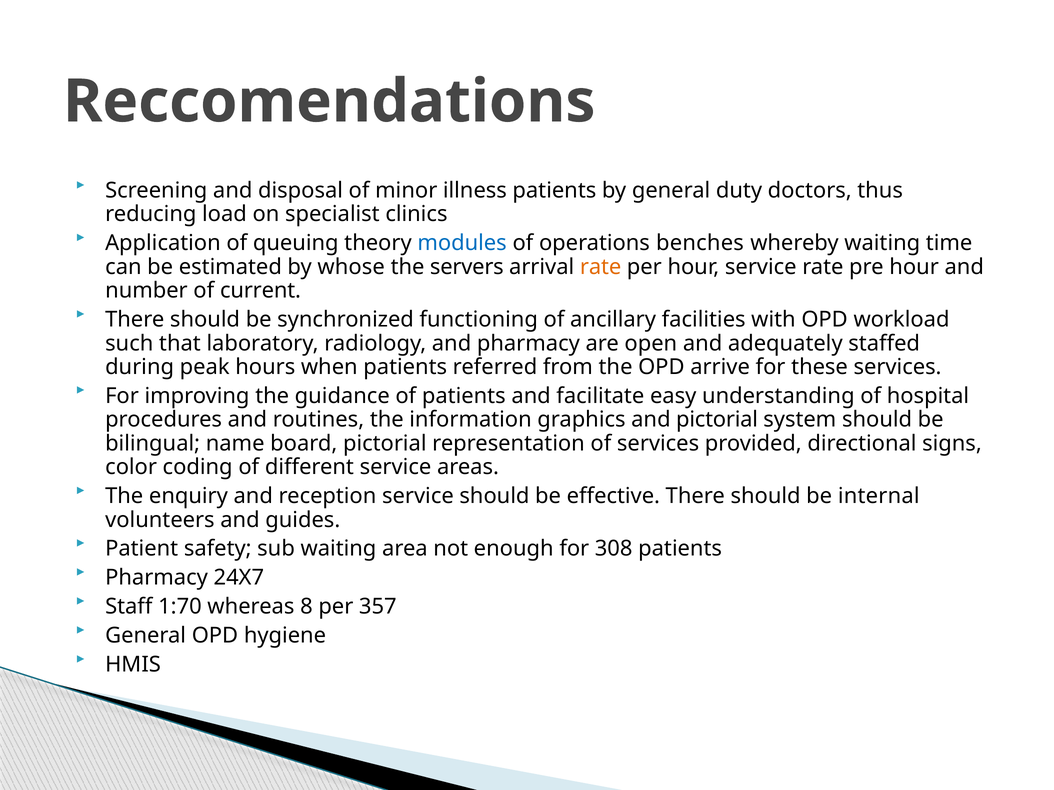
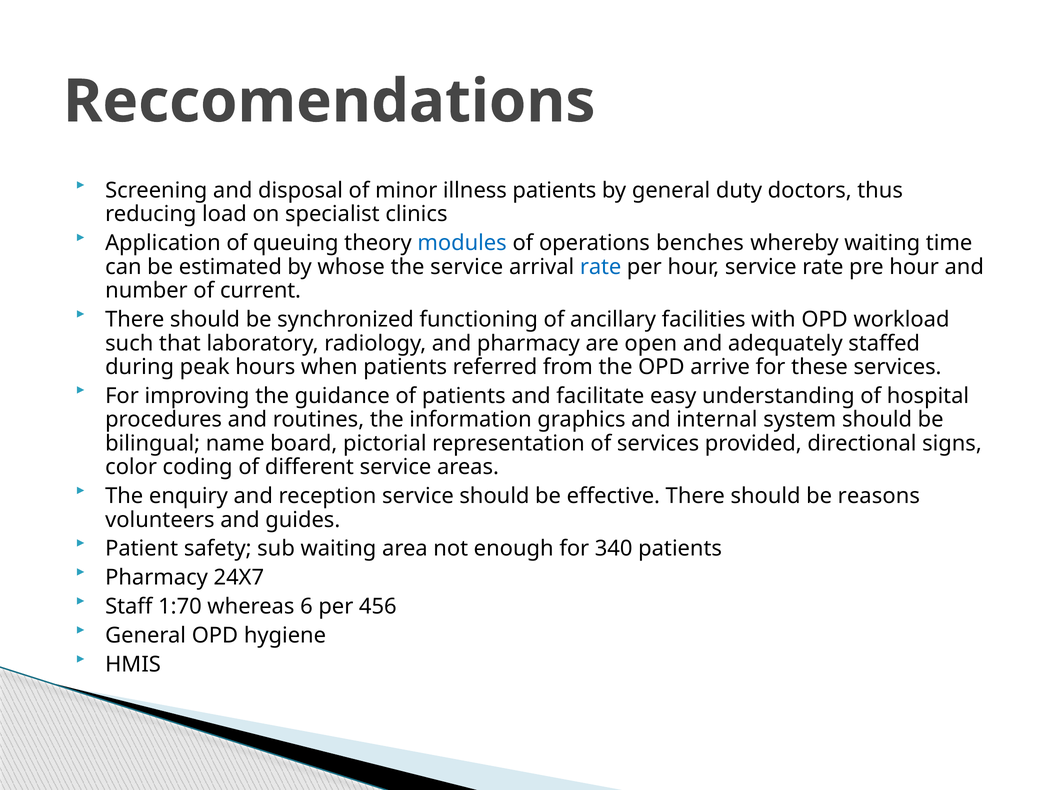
the servers: servers -> service (467, 267)
rate colour: orange -> blue (601, 267)
and pictorial: pictorial -> internal (717, 420)
internal: internal -> reasons (879, 496)
308: 308 -> 340 (614, 549)
8: 8 -> 6 (306, 607)
357: 357 -> 456 (378, 607)
